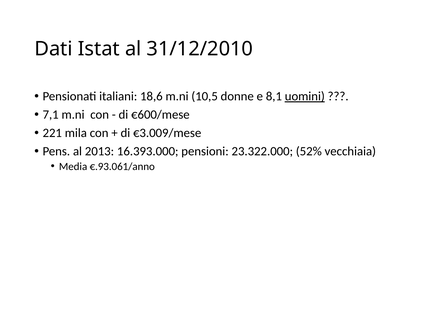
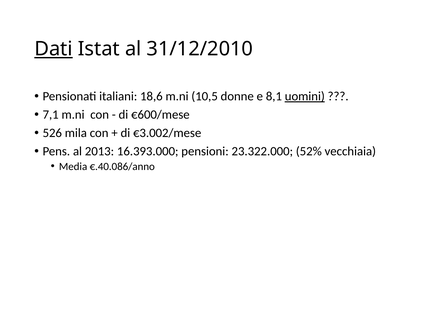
Dati underline: none -> present (54, 49)
221: 221 -> 526 (52, 133)
€3.009/mese: €3.009/mese -> €3.002/mese (167, 133)
€.93.061/anno: €.93.061/anno -> €.40.086/anno (122, 166)
